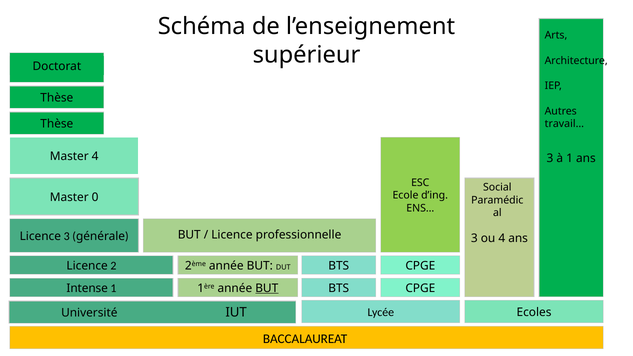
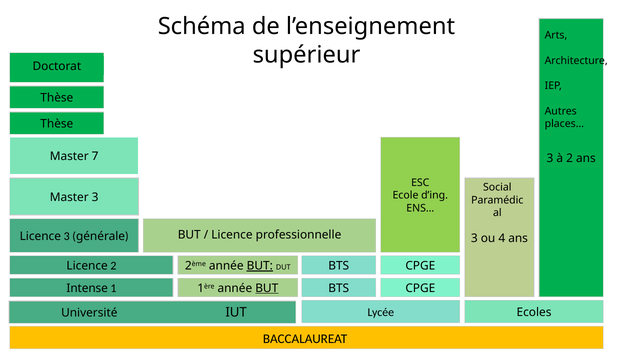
travail…: travail… -> places… (564, 124)
Master 4: 4 -> 7 (95, 157)
à 1: 1 -> 2 (570, 158)
Master 0: 0 -> 3 (95, 197)
BUT underline: none -> present (260, 266)
